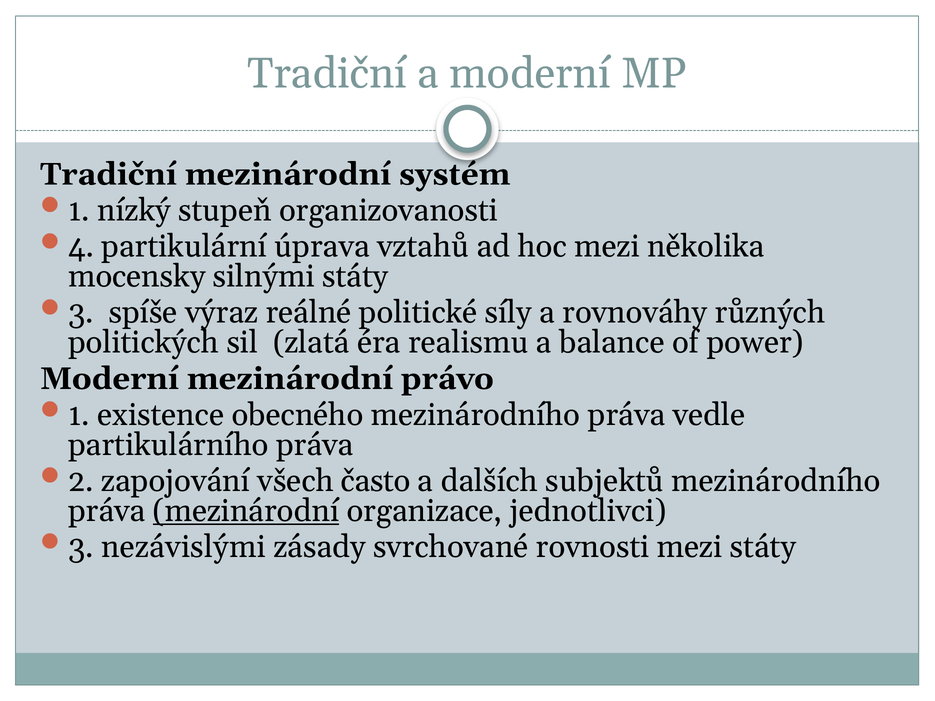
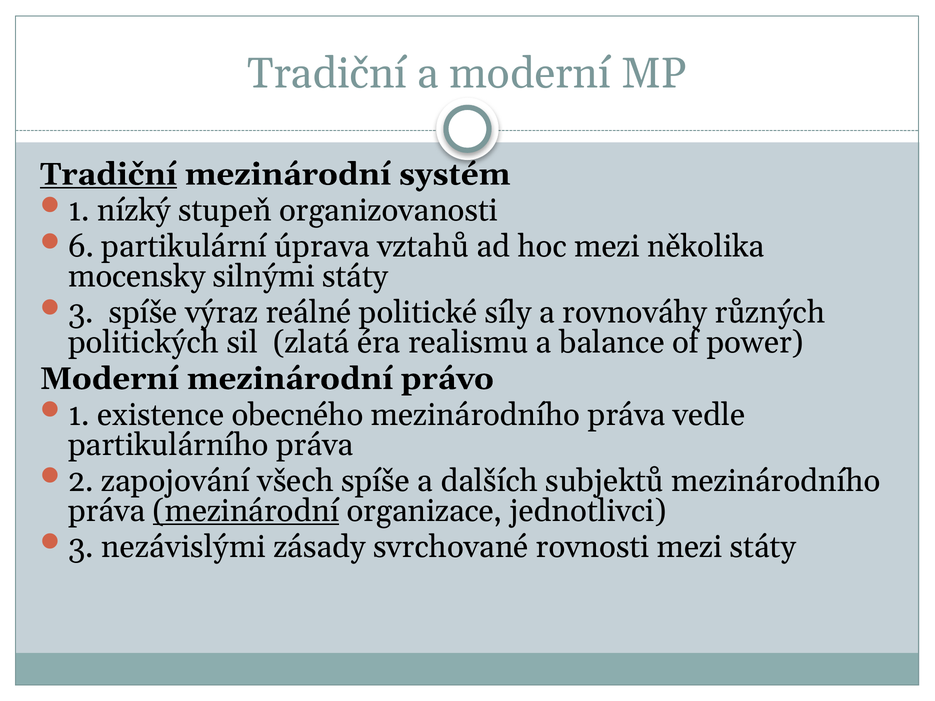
Tradiční underline: none -> present (108, 174)
4: 4 -> 6 (81, 247)
všech často: často -> spíše (376, 481)
